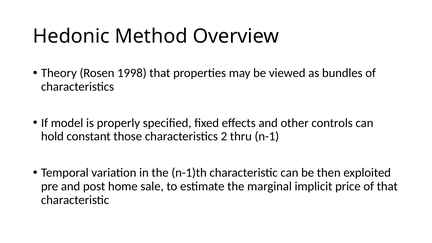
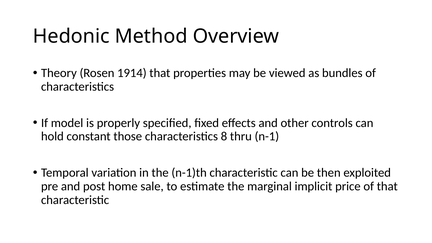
1998: 1998 -> 1914 (132, 73)
2: 2 -> 8 (224, 136)
